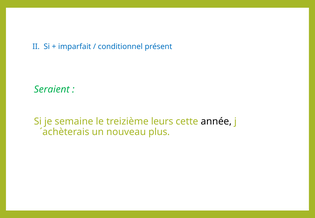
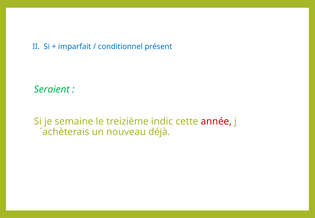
leurs: leurs -> indic (162, 122)
année colour: black -> red (216, 122)
plus: plus -> déjà (159, 132)
